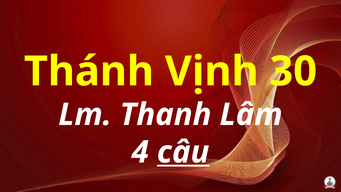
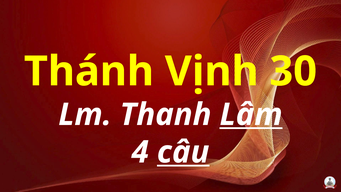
Lâm underline: none -> present (251, 115)
